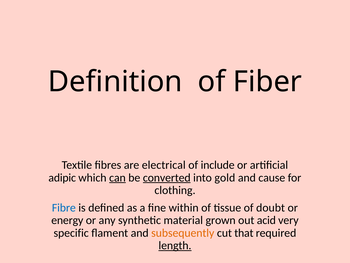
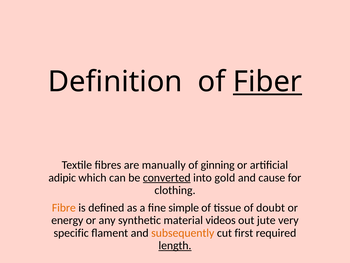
Fiber underline: none -> present (267, 82)
electrical: electrical -> manually (164, 165)
include: include -> ginning (218, 165)
can underline: present -> none (117, 177)
Fibre colour: blue -> orange (64, 207)
within: within -> simple (184, 207)
grown: grown -> videos (221, 220)
acid: acid -> jute (266, 220)
that: that -> first (244, 233)
